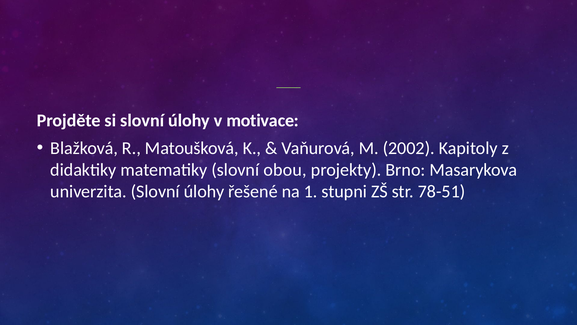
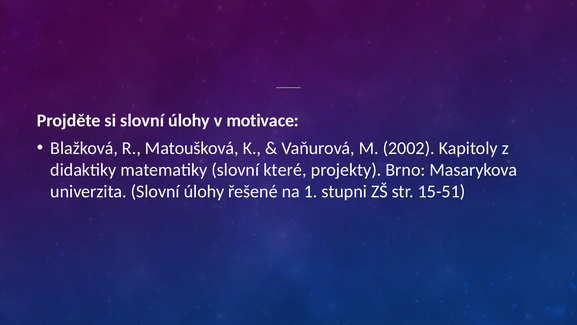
obou: obou -> které (285, 170)
78-51: 78-51 -> 15-51 (442, 191)
